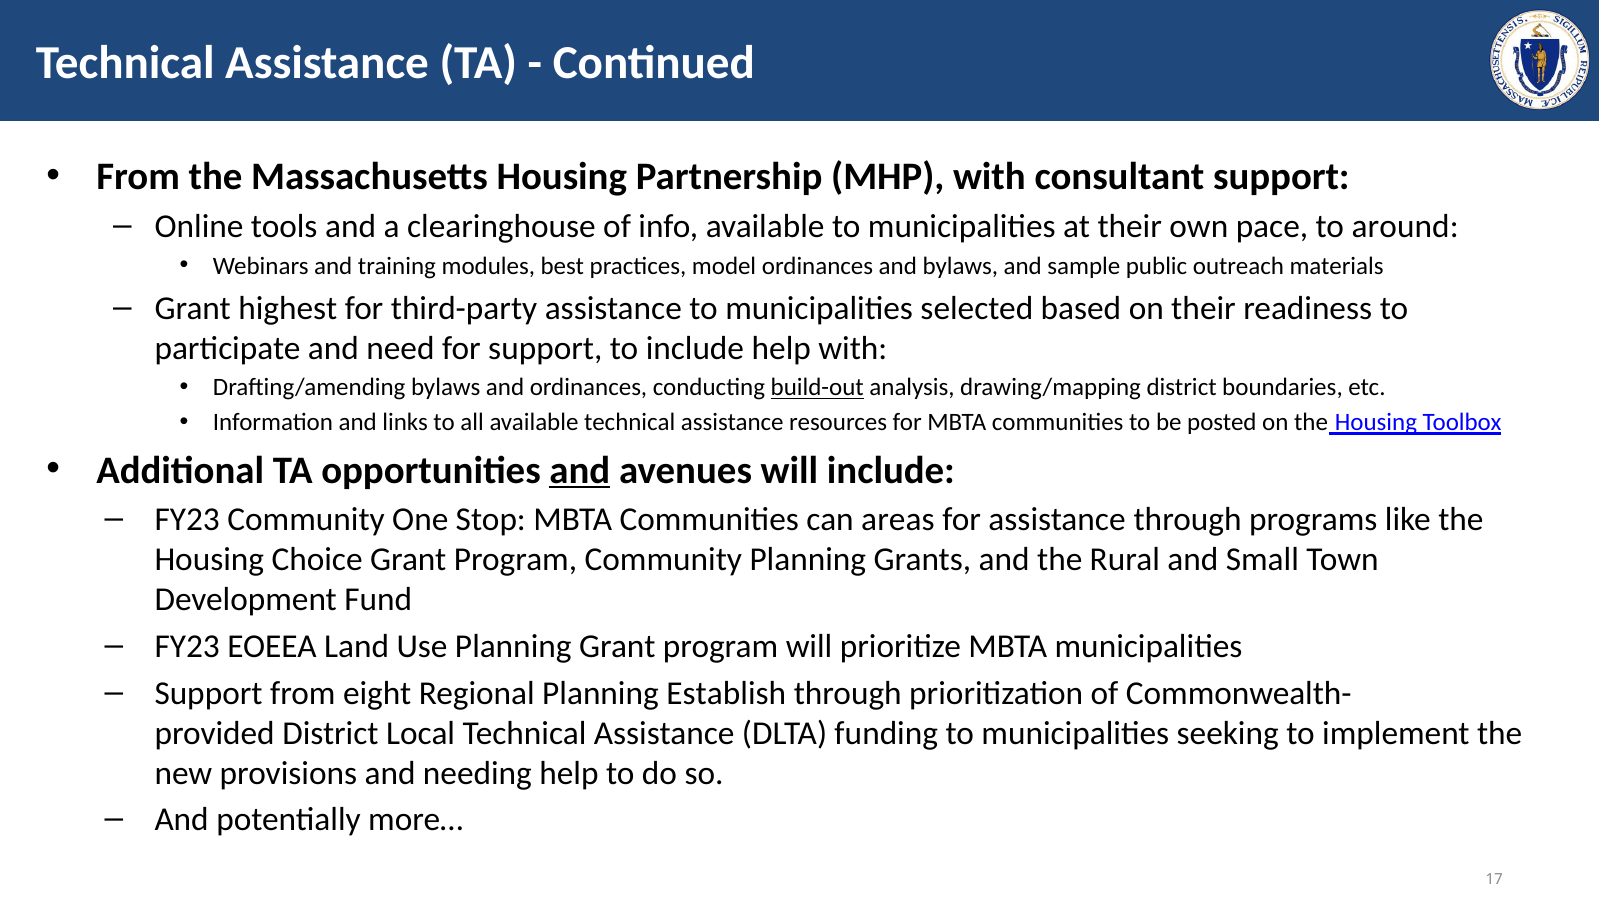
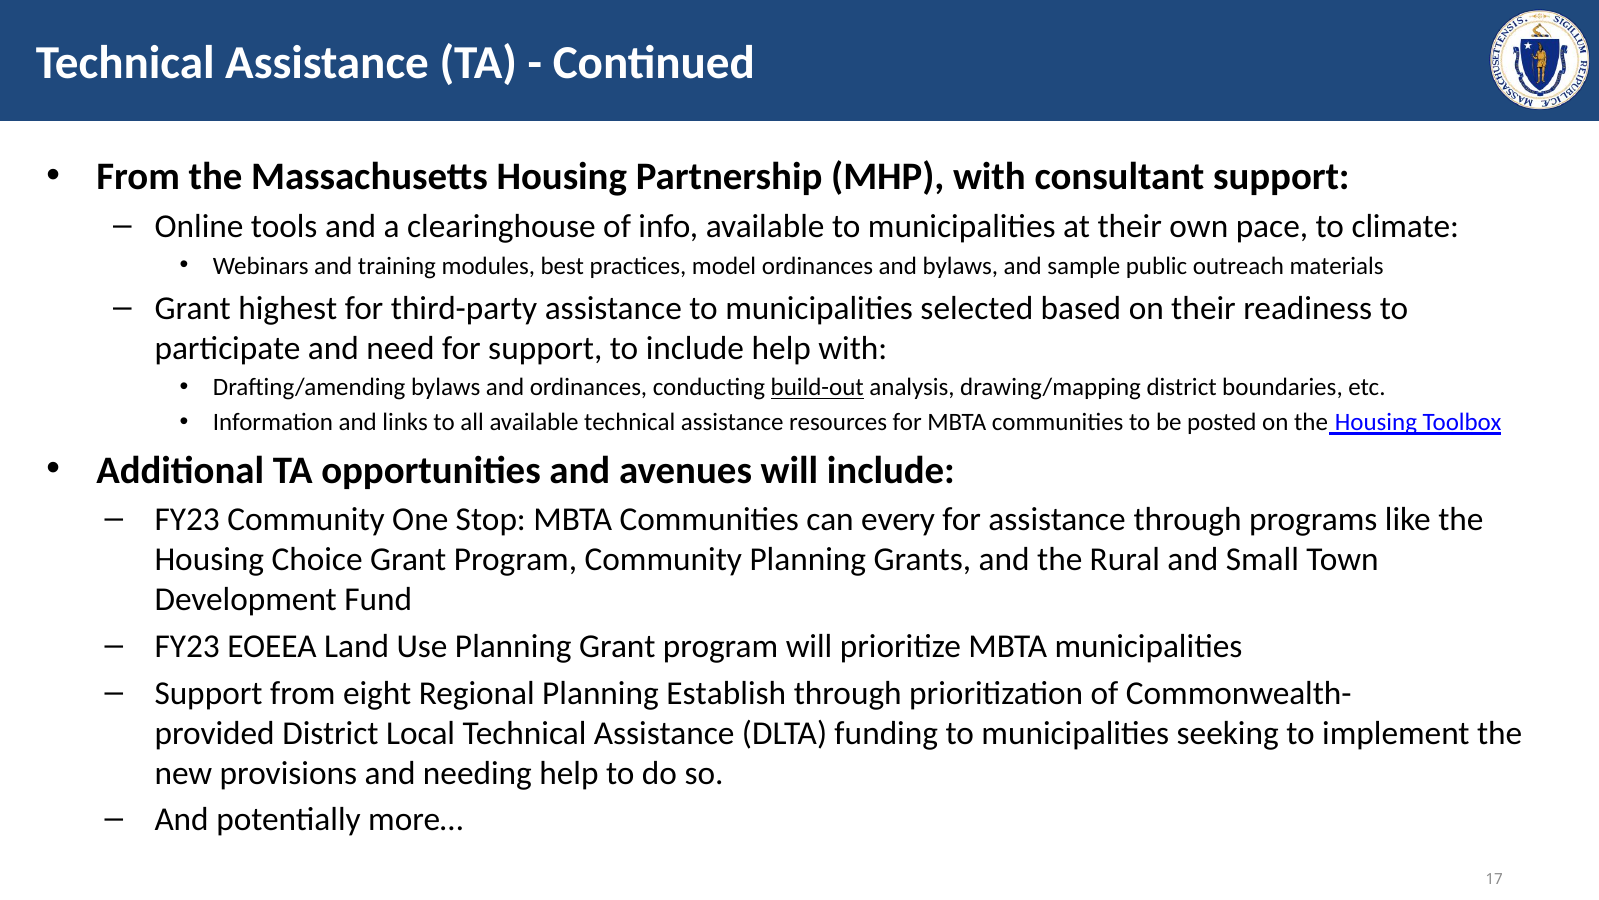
around: around -> climate (1405, 226)
and underline: present -> none (580, 470)
areas: areas -> every (898, 519)
